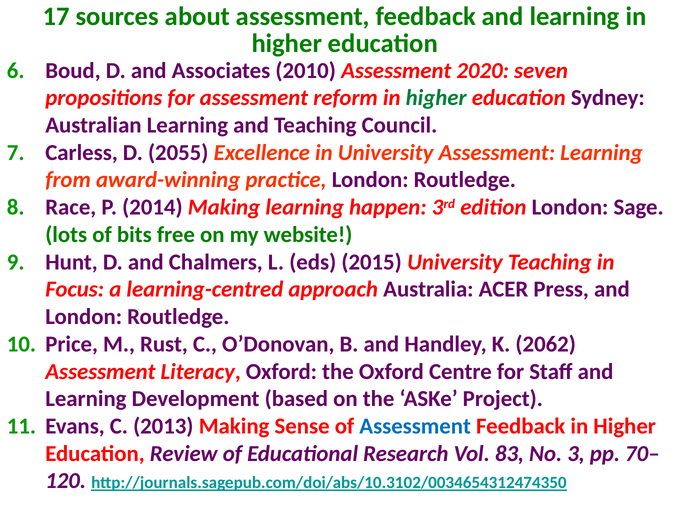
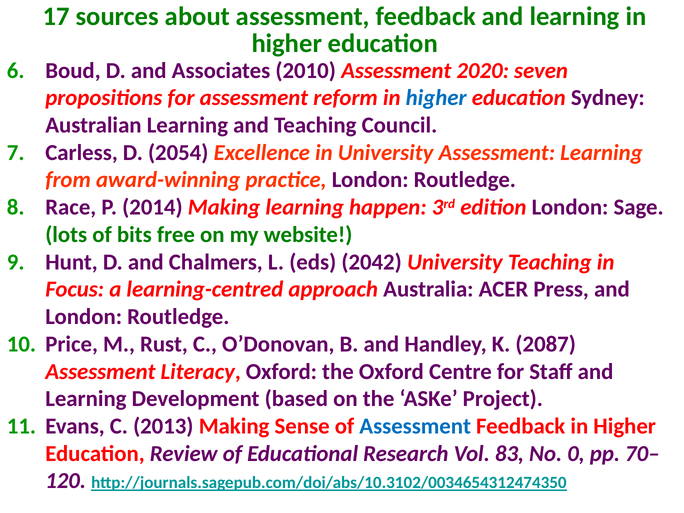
higher colour: green -> blue (436, 98)
2055: 2055 -> 2054 (178, 153)
2015: 2015 -> 2042 (372, 262)
2062: 2062 -> 2087 (546, 344)
3: 3 -> 0 (576, 454)
